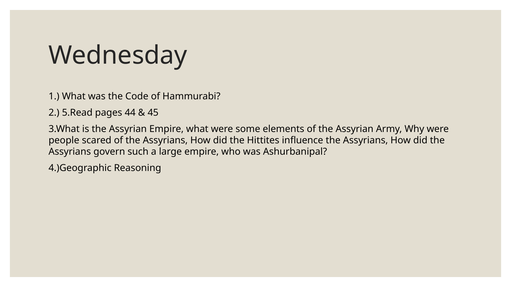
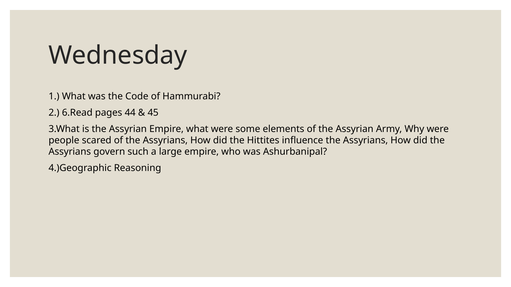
5.Read: 5.Read -> 6.Read (77, 113)
